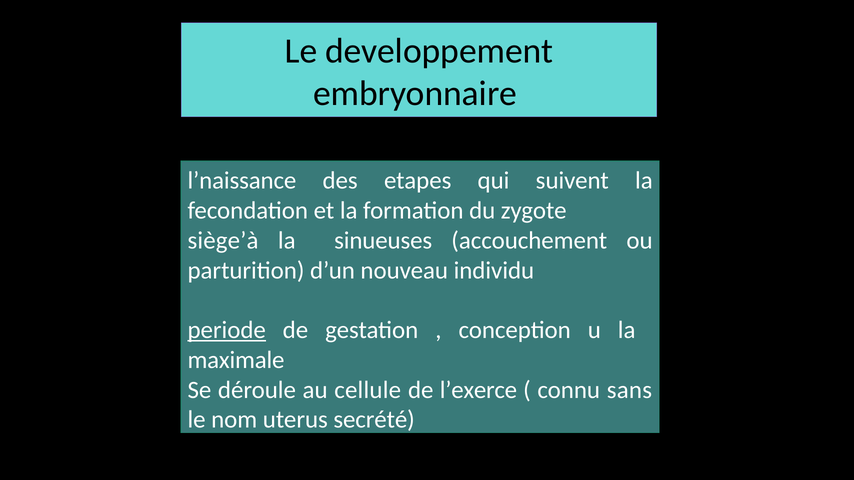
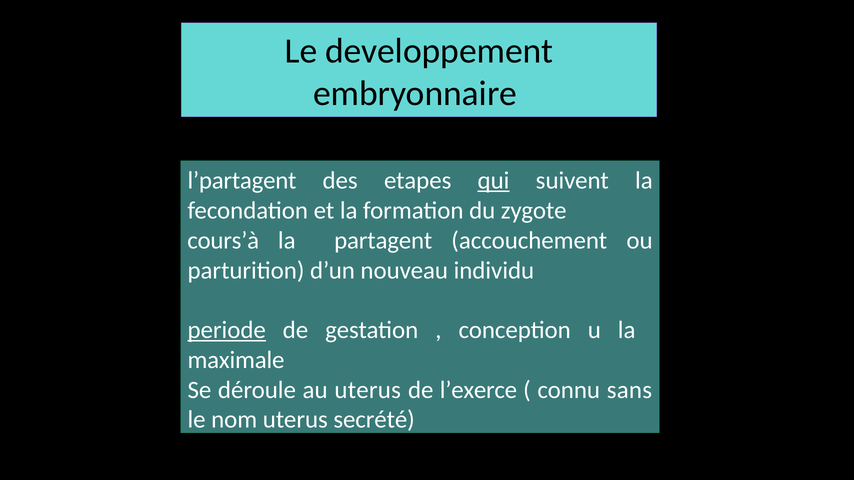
l’naissance: l’naissance -> l’partagent (242, 181)
qui underline: none -> present (494, 181)
siège’à: siège’à -> cours’à (223, 241)
sinueuses: sinueuses -> partagent (383, 241)
au cellule: cellule -> uterus (368, 390)
